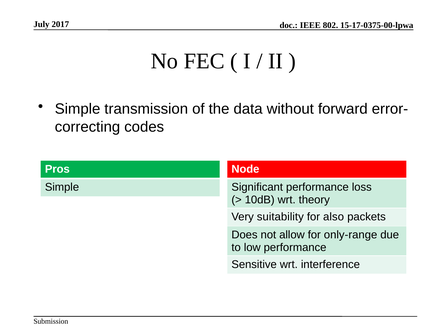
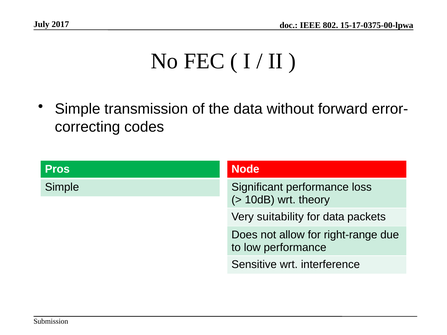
for also: also -> data (334, 217)
only-range: only-range -> right-range (351, 235)
